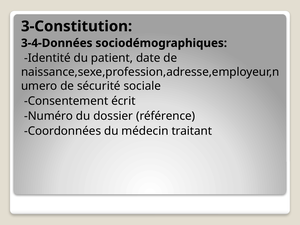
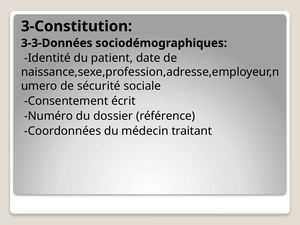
3-4-Données: 3-4-Données -> 3-3-Données (57, 43)
